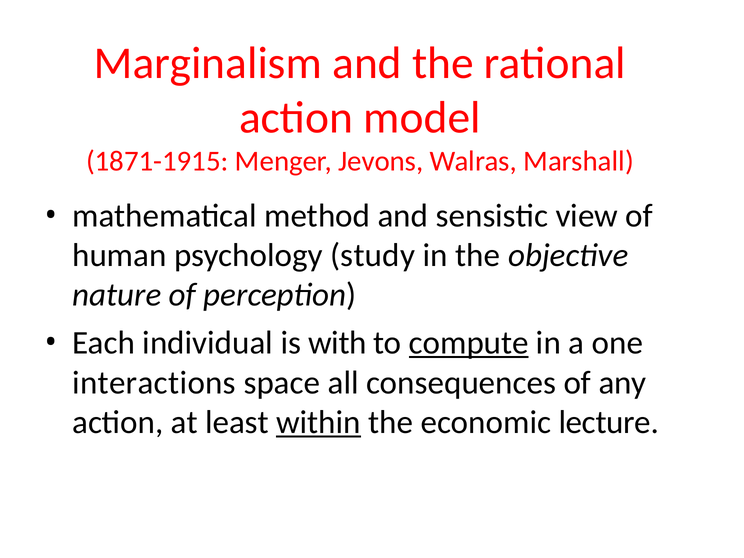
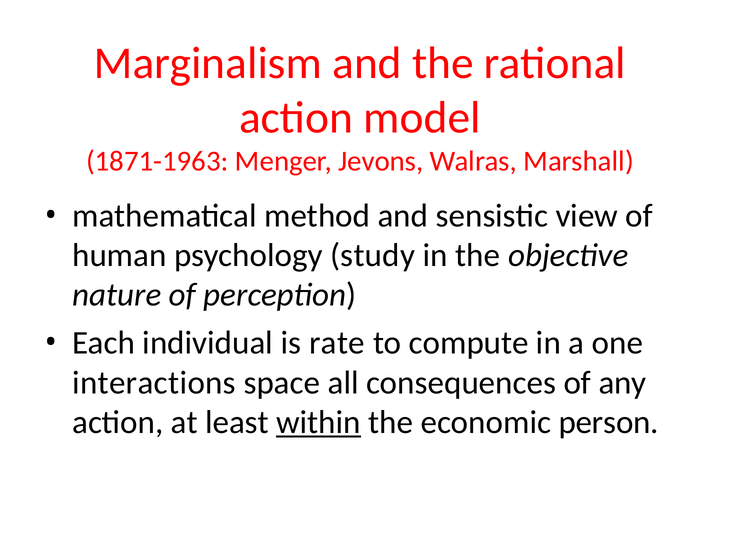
1871-1915: 1871-1915 -> 1871-1963 (157, 161)
with: with -> rate (337, 343)
compute underline: present -> none (469, 343)
lecture: lecture -> person (609, 422)
